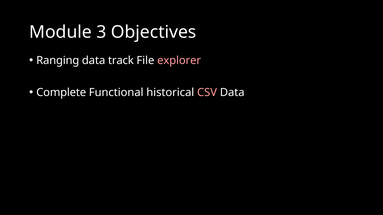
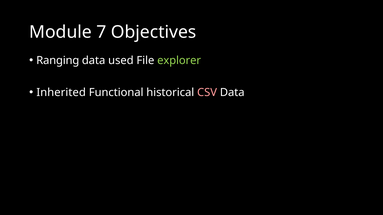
3: 3 -> 7 (101, 32)
track: track -> used (121, 61)
explorer colour: pink -> light green (179, 61)
Complete: Complete -> Inherited (61, 93)
